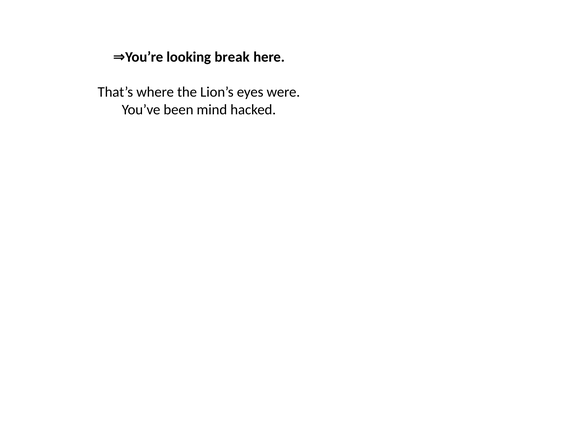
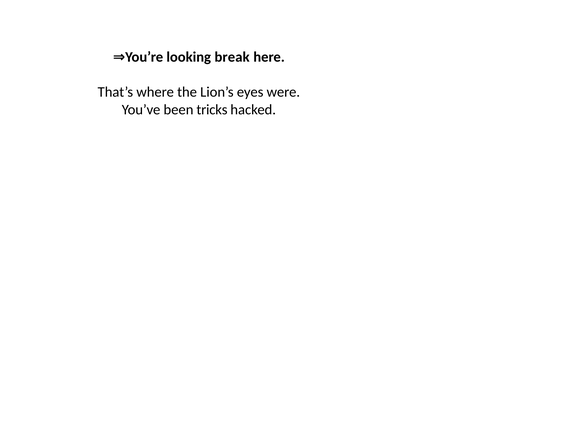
mind: mind -> tricks (212, 110)
